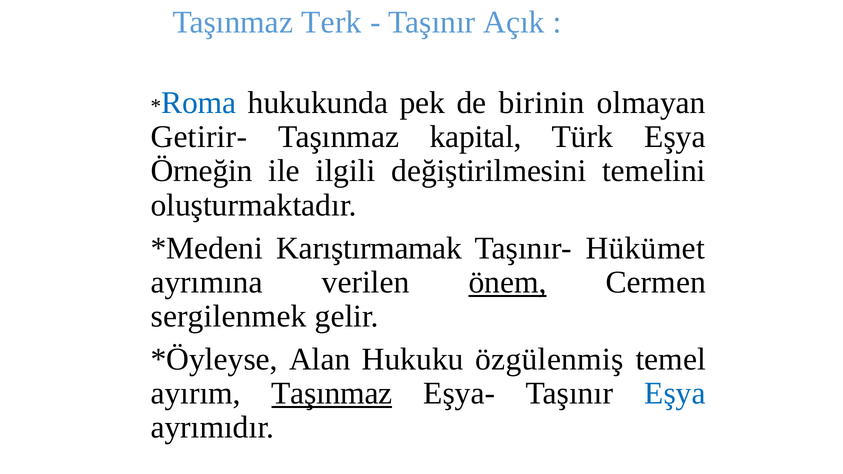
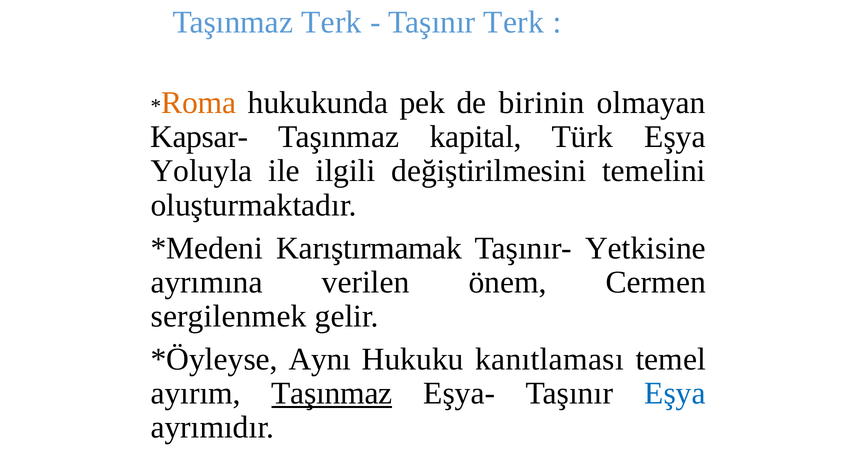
Taşınır Açık: Açık -> Terk (514, 22)
Roma colour: blue -> orange (199, 103)
Getirir-: Getirir- -> Kapsar- (199, 137)
Örneğin: Örneğin -> Yoluyla (201, 171)
Hükümet: Hükümet -> Yetkisine (646, 248)
önem underline: present -> none (508, 282)
Alan: Alan -> Aynı (320, 359)
özgülenmiş: özgülenmiş -> kanıtlaması (550, 359)
